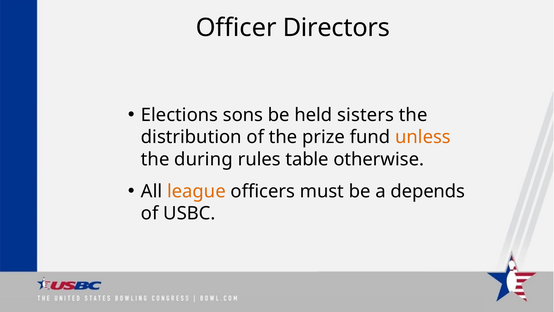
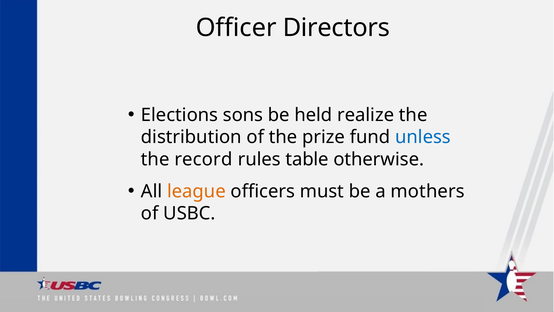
sisters: sisters -> realize (366, 115)
unless colour: orange -> blue (423, 137)
during: during -> record (203, 159)
depends: depends -> mothers (428, 191)
